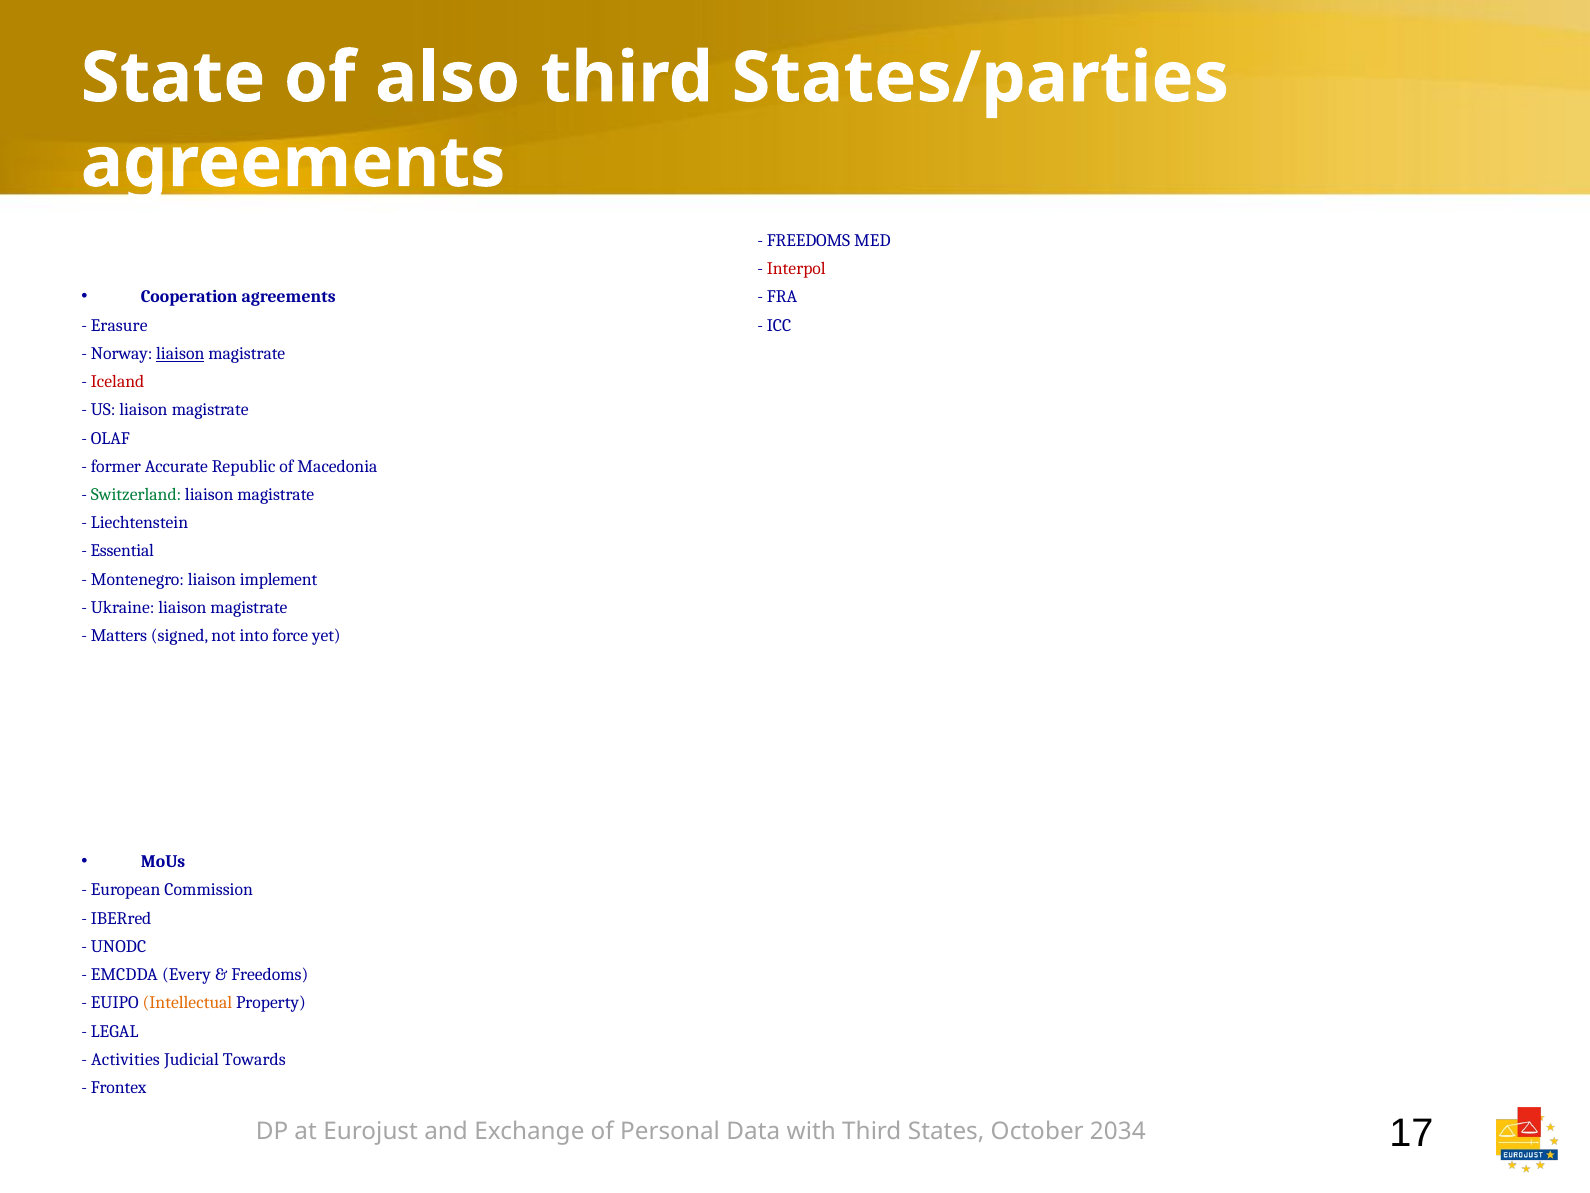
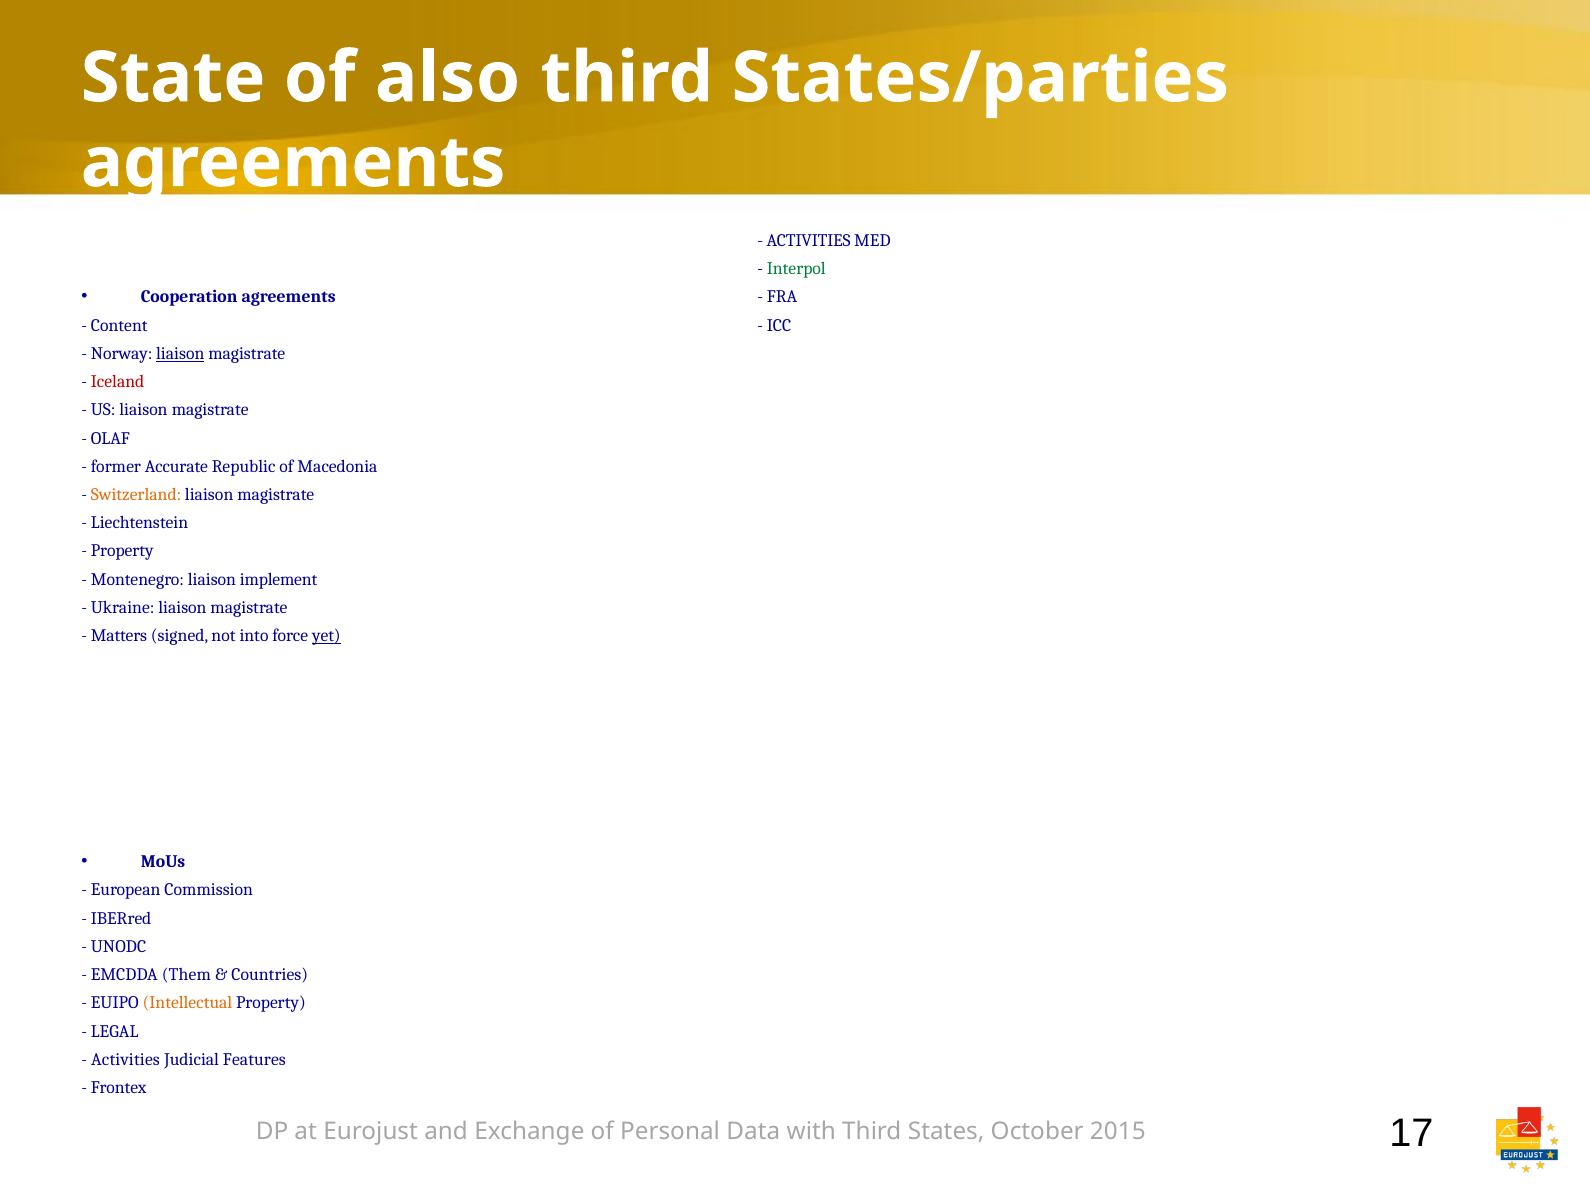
FREEDOMS: FREEDOMS -> ACTIVITIES (809, 240)
Interpol colour: red -> green (796, 269)
Erasure: Erasure -> Content (119, 325)
Switzerland colour: green -> orange (136, 494)
Essential: Essential -> Property (122, 551)
yet underline: none -> present (326, 636)
Every: Every -> Them (186, 974)
Freedoms: Freedoms -> Countries (270, 974)
Towards: Towards -> Features (254, 1059)
2034: 2034 -> 2015 (1118, 1131)
